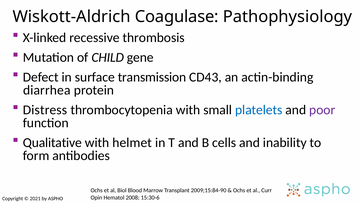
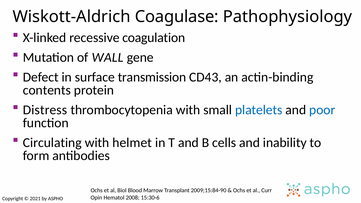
thrombosis: thrombosis -> coagulation (154, 38)
CHILD: CHILD -> WALL (108, 57)
diarrhea: diarrhea -> contents (47, 90)
poor colour: purple -> blue (322, 110)
Qualitative: Qualitative -> Circulating (52, 143)
